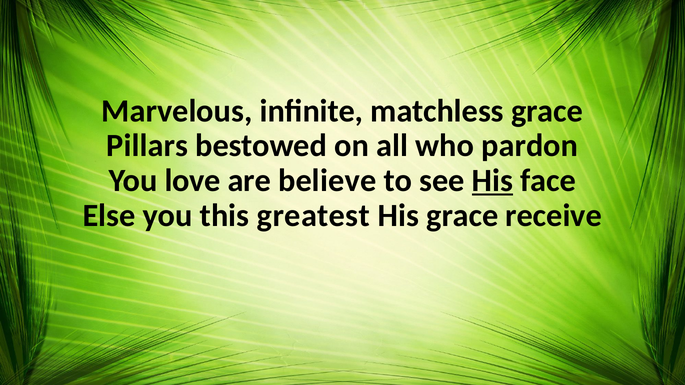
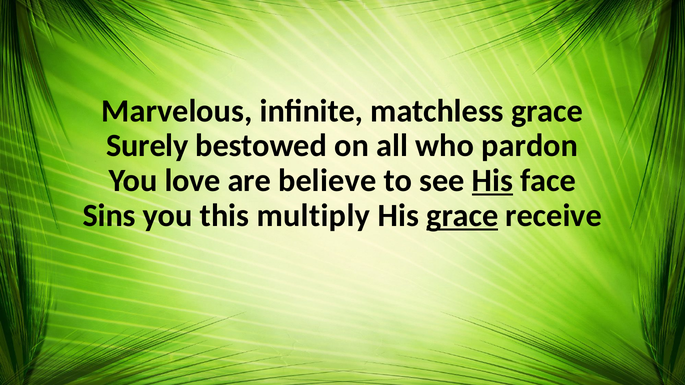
Pillars: Pillars -> Surely (147, 146)
Else: Else -> Sins (109, 216)
greatest: greatest -> multiply (313, 216)
grace underline: none -> present (462, 216)
